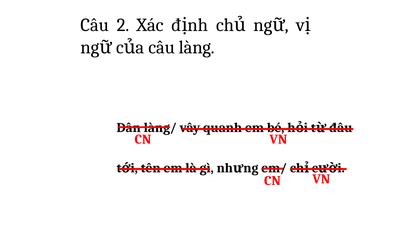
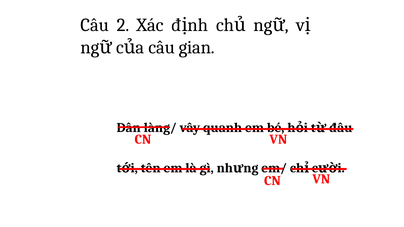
làng: làng -> gian (197, 47)
